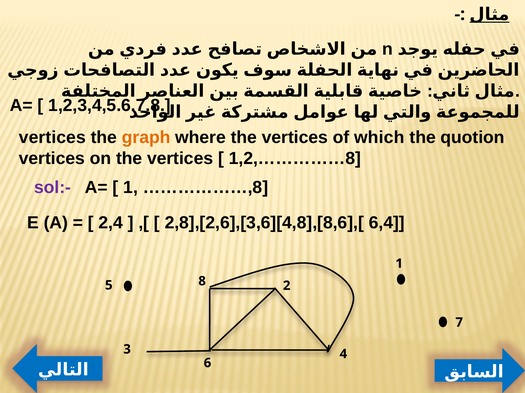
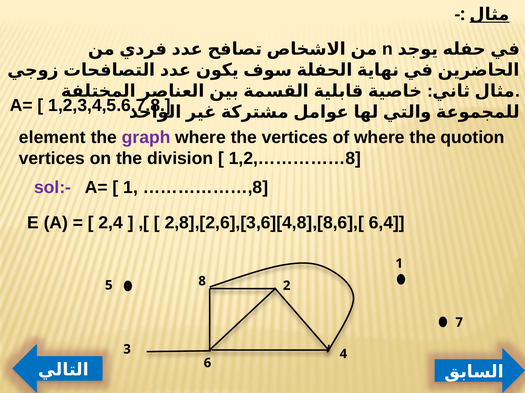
vertices: vertices -> element (52, 138)
graph colour: orange -> purple (146, 138)
of which: which -> where (379, 138)
on the vertices: vertices -> division (180, 159)
